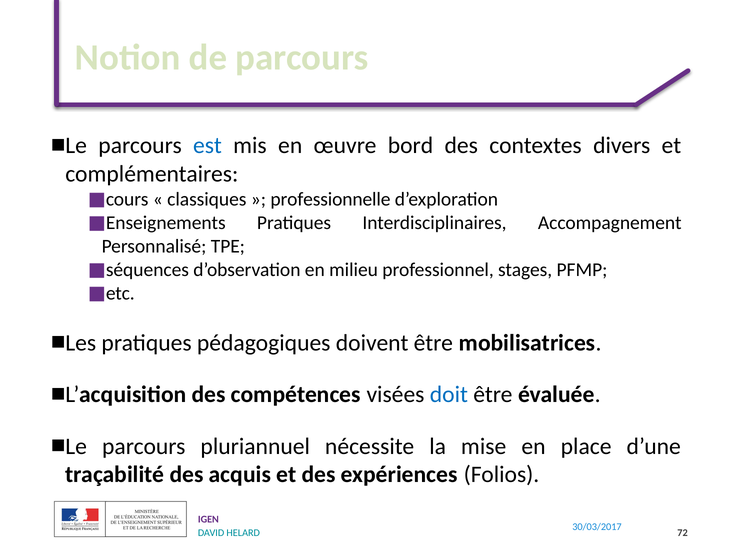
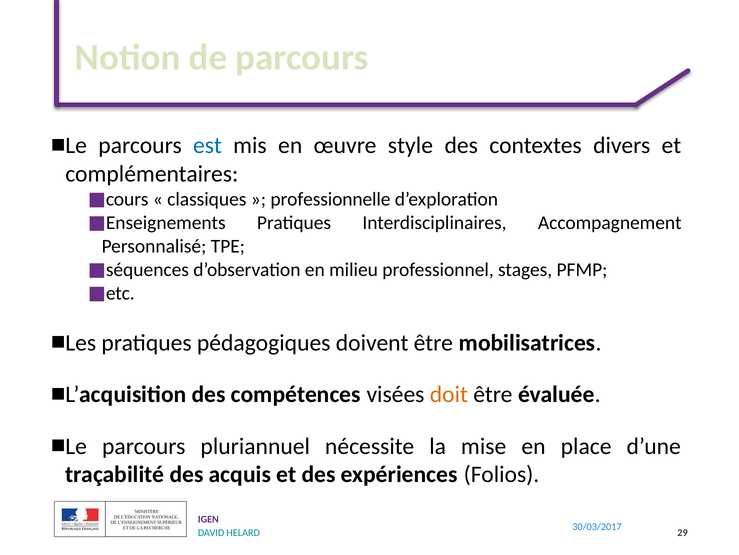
bord: bord -> style (410, 145)
doit colour: blue -> orange (449, 394)
72: 72 -> 29 (683, 532)
